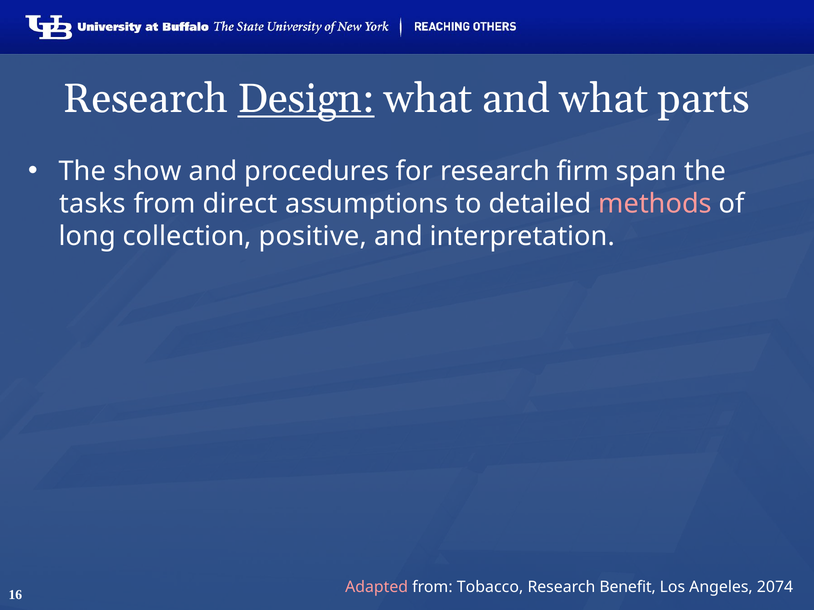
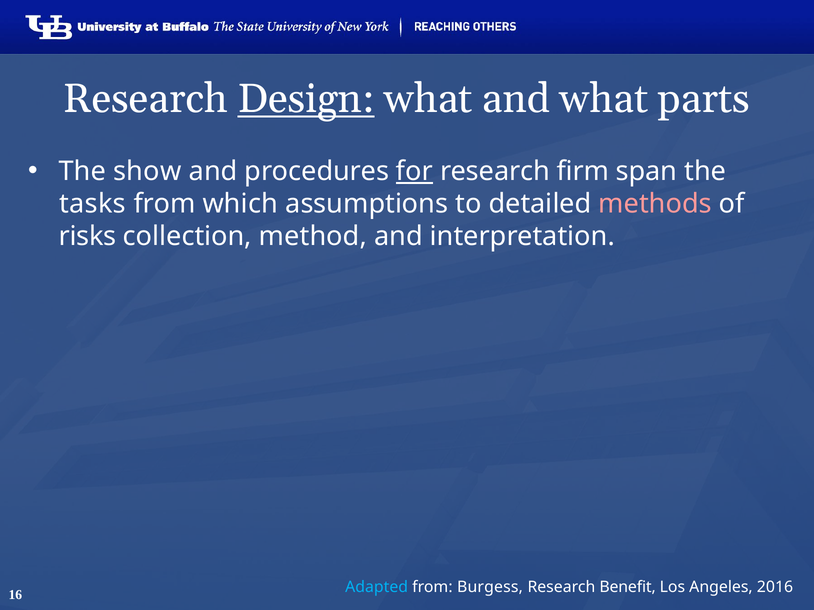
for underline: none -> present (414, 171)
direct: direct -> which (240, 204)
long: long -> risks (87, 237)
positive: positive -> method (313, 237)
Adapted colour: pink -> light blue (377, 587)
Tobacco: Tobacco -> Burgess (490, 587)
2074: 2074 -> 2016 (775, 587)
